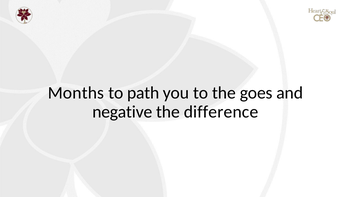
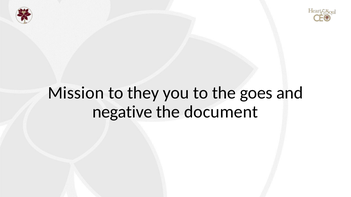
Months: Months -> Mission (76, 93)
path: path -> they (143, 93)
difference: difference -> document (221, 112)
